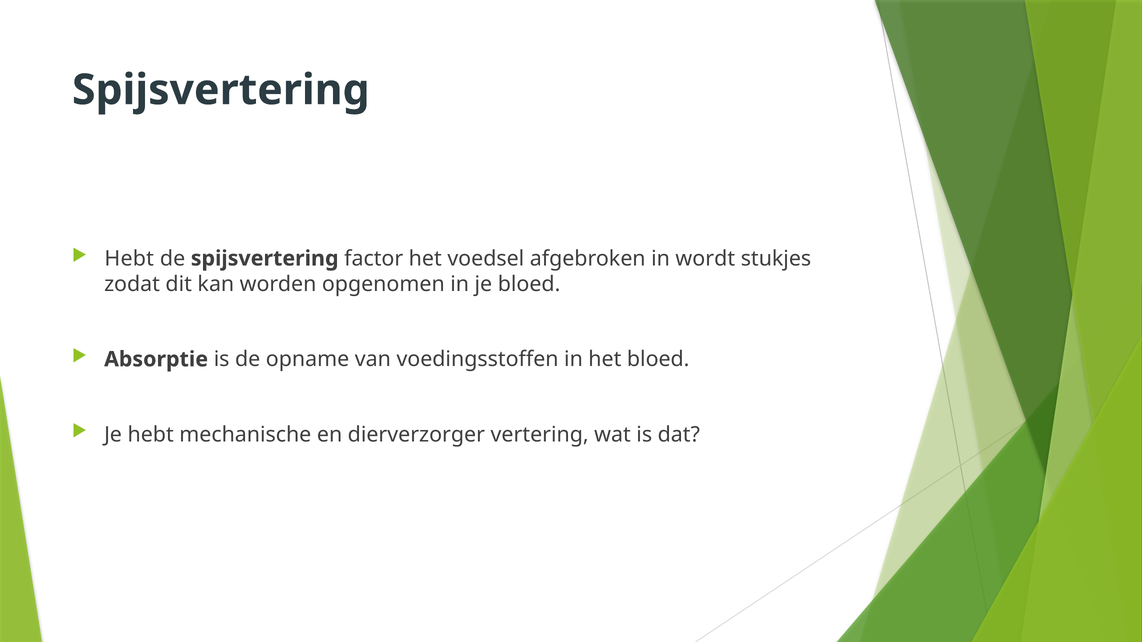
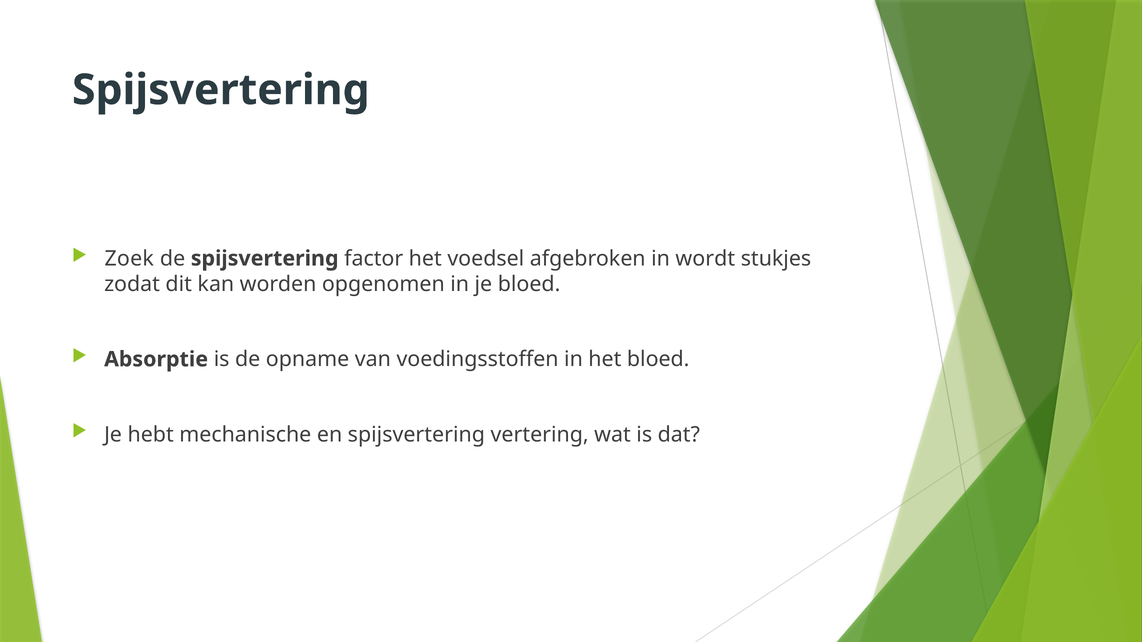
Hebt: Hebt -> Zoek (129, 259)
en dierverzorger: dierverzorger -> spijsvertering (416, 435)
